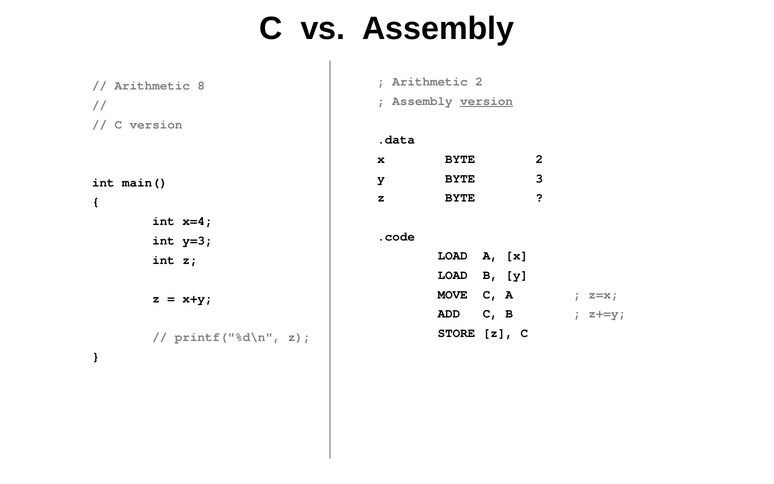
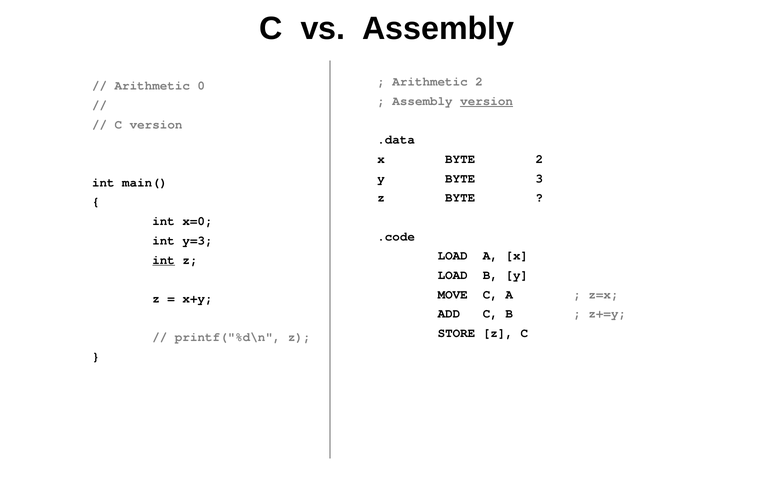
8: 8 -> 0 (201, 86)
x=4: x=4 -> x=0 (197, 221)
int underline: none -> present (164, 260)
